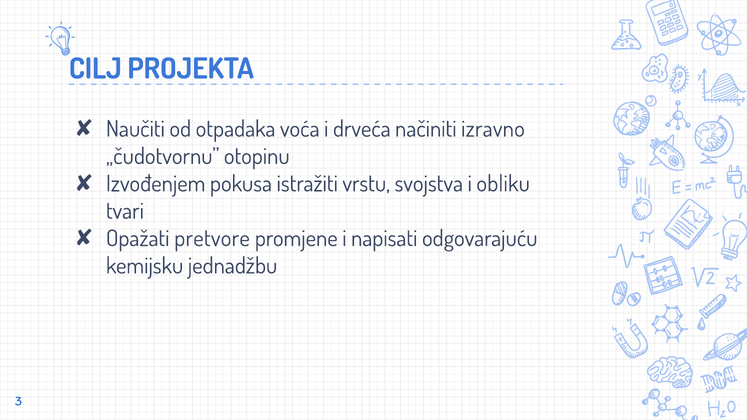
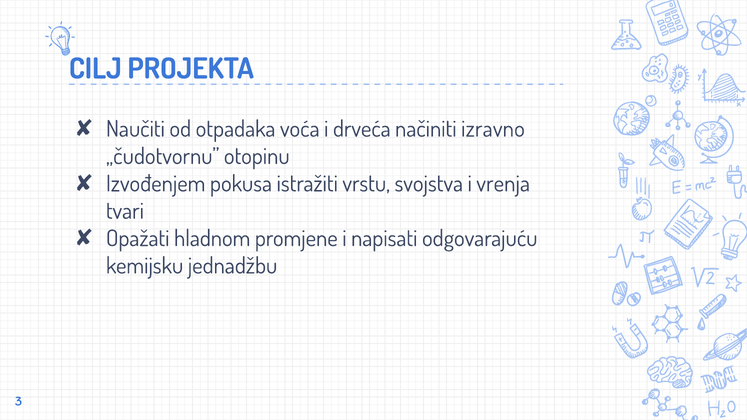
obliku: obliku -> vrenja (503, 184)
pretvore: pretvore -> hladnom (212, 239)
